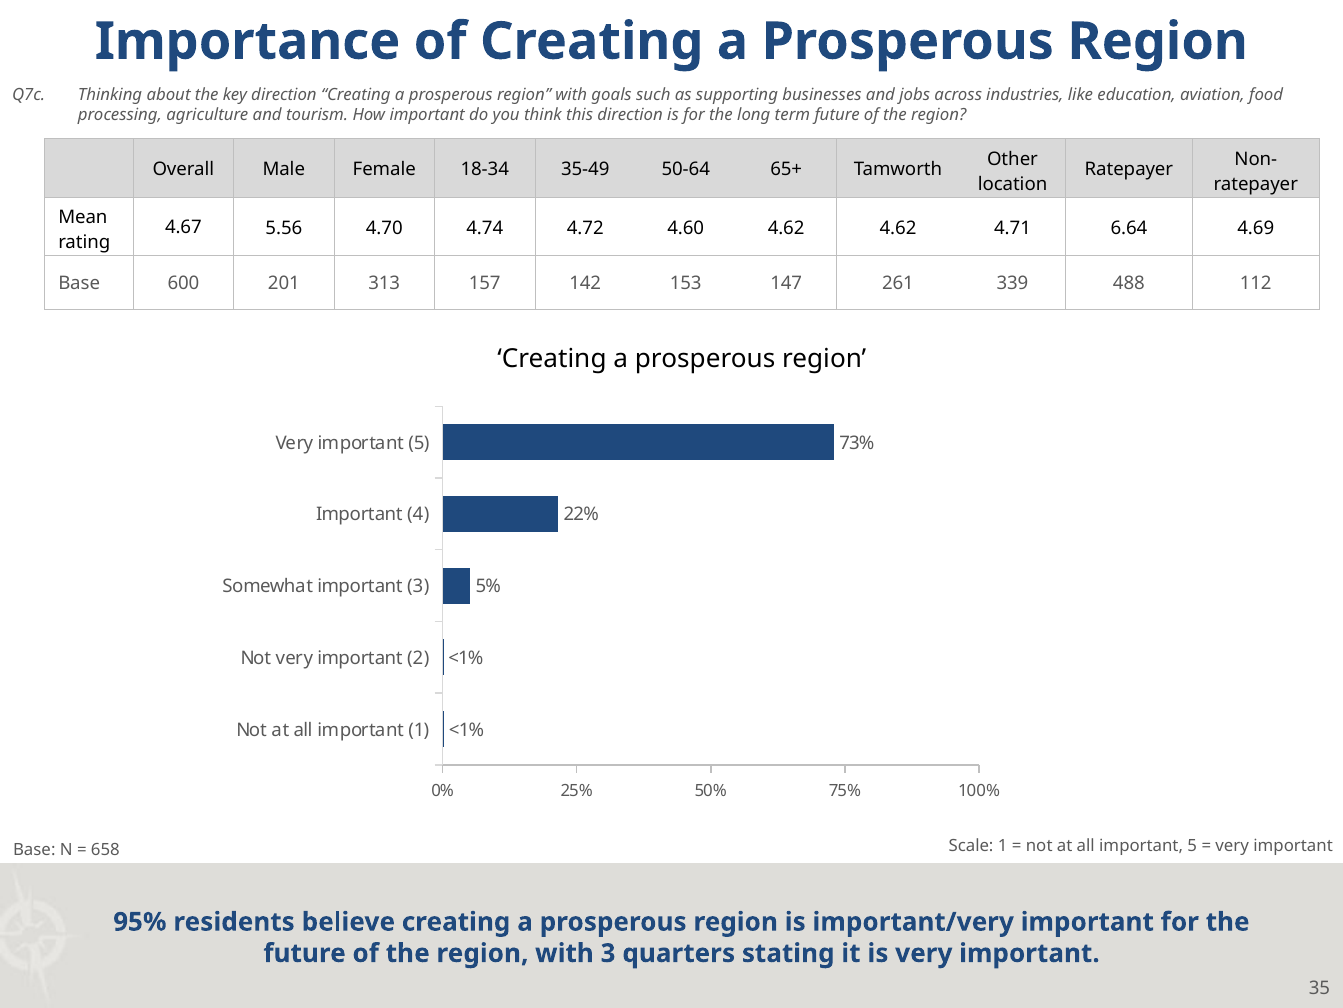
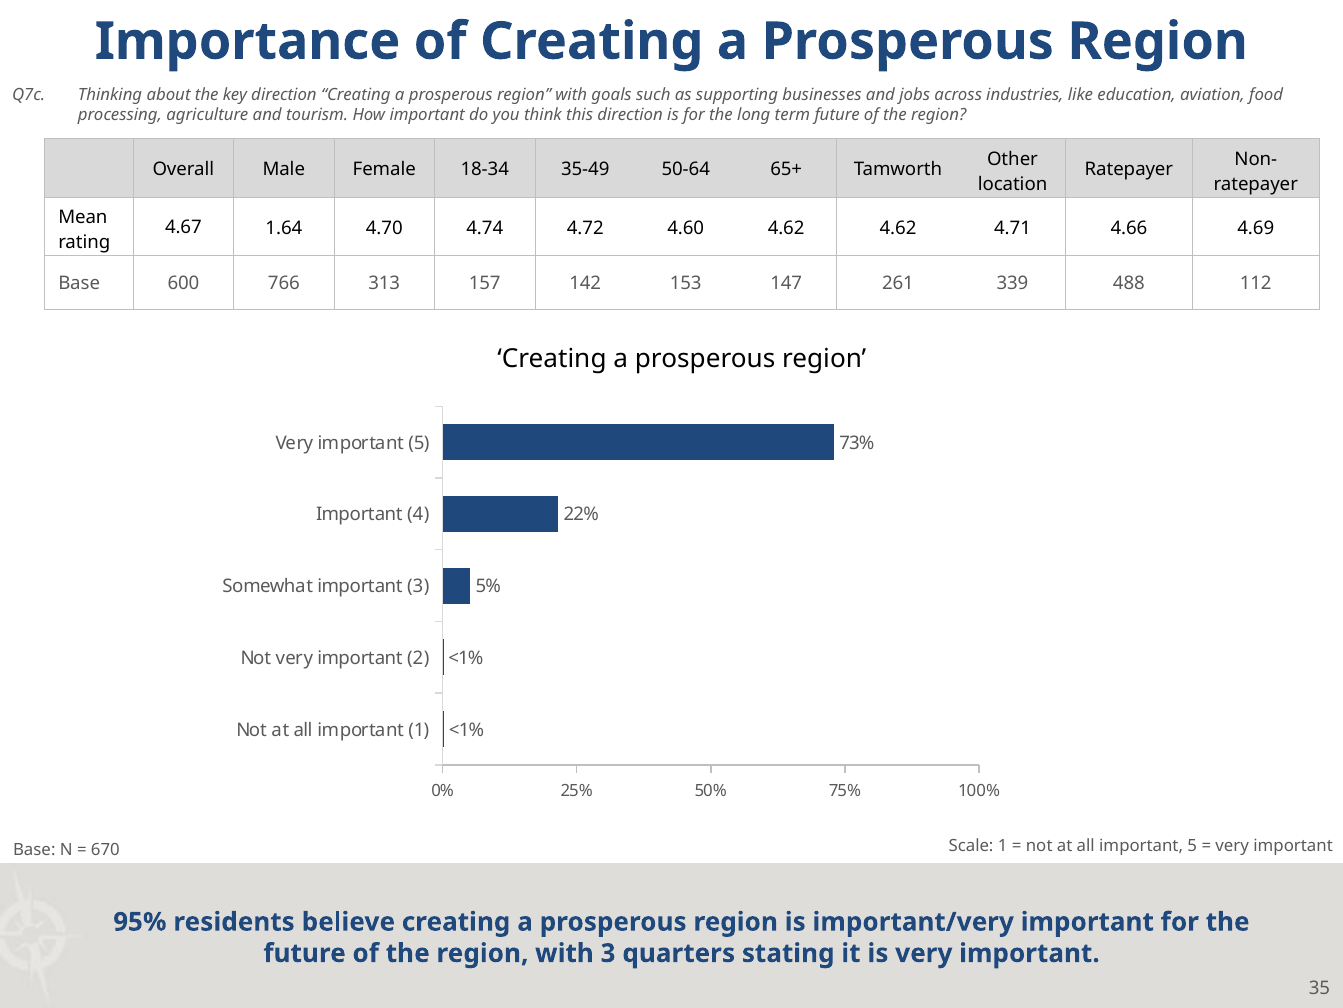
5.56: 5.56 -> 1.64 (284, 228)
6.64: 6.64 -> 4.66 (1129, 228)
201: 201 -> 766 (284, 283)
658: 658 -> 670 (105, 849)
